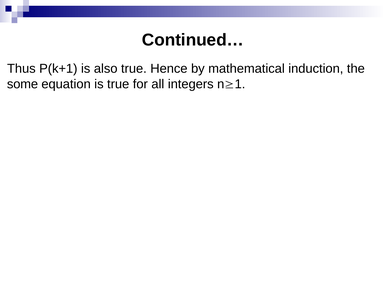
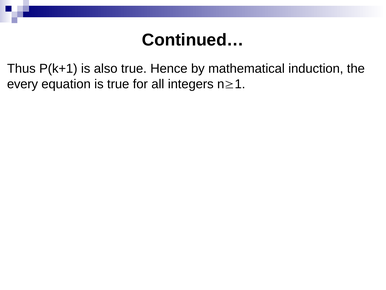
some: some -> every (22, 84)
